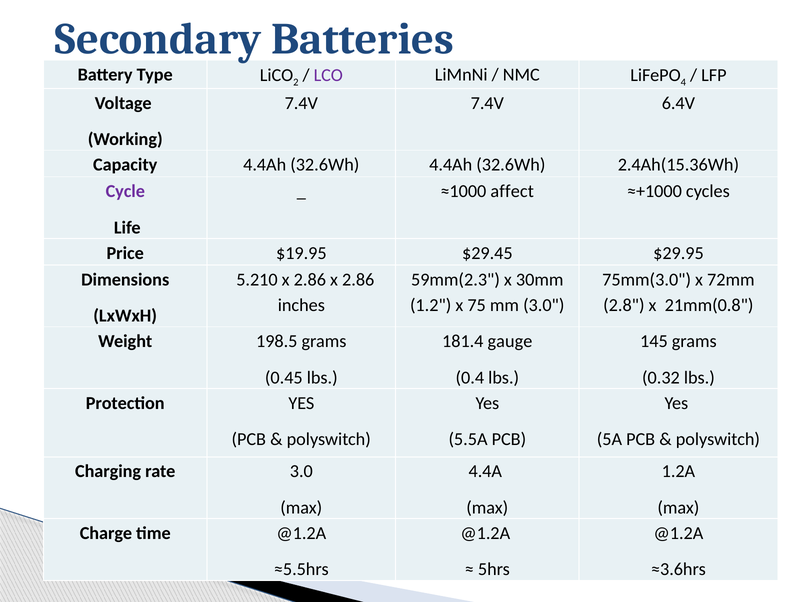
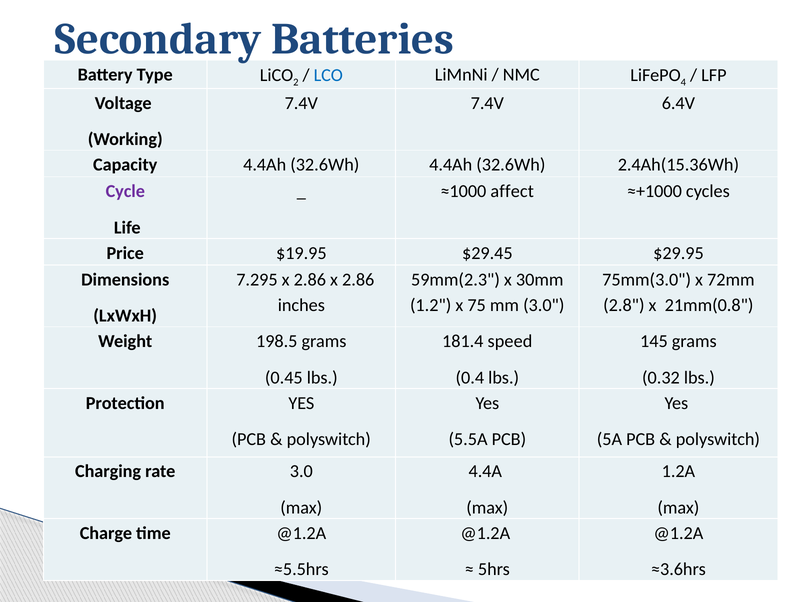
LCO colour: purple -> blue (328, 75)
5.210: 5.210 -> 7.295 (257, 280)
gauge: gauge -> speed (510, 342)
